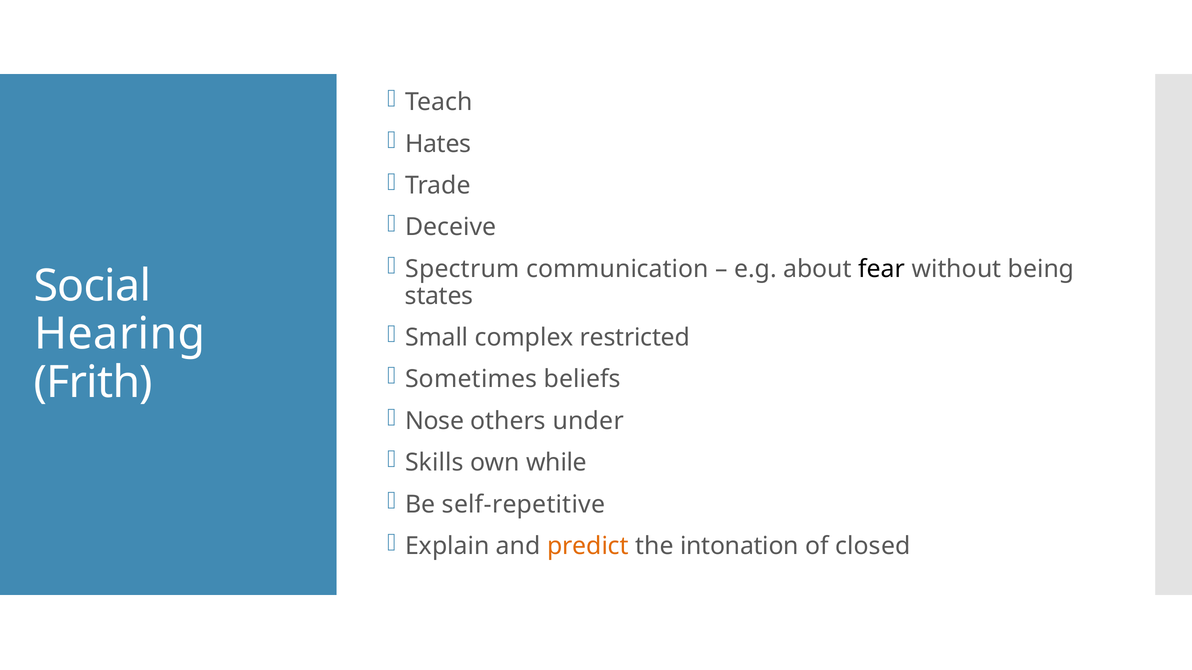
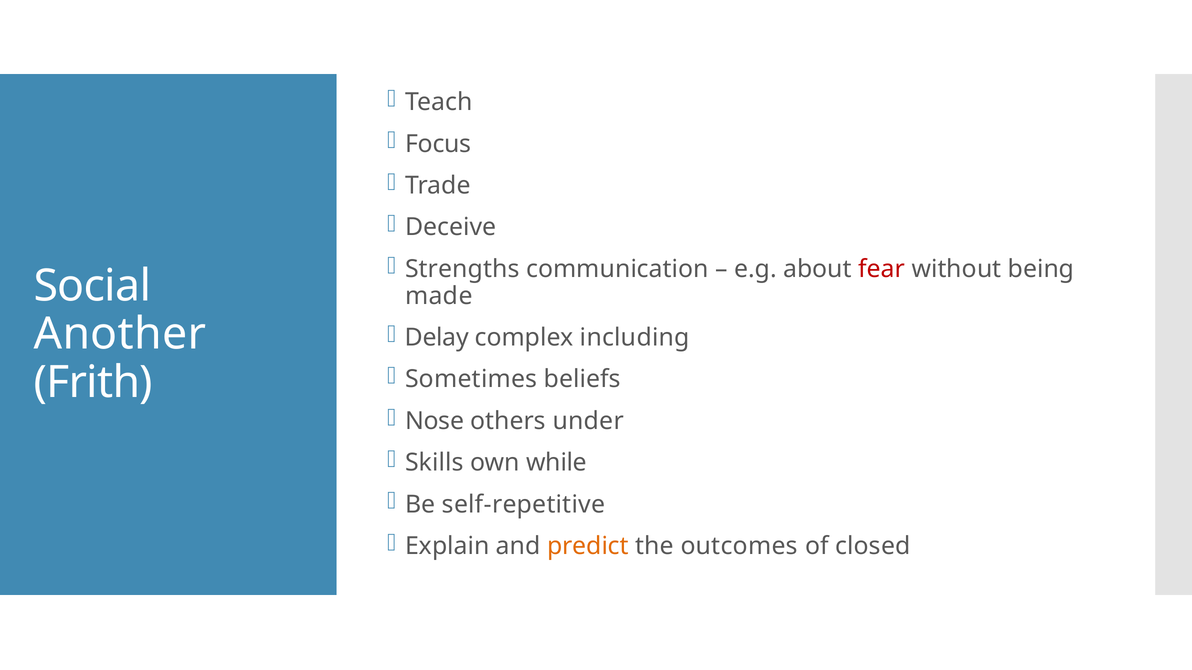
Hates: Hates -> Focus (438, 144)
Spectrum: Spectrum -> Strengths (462, 269)
fear colour: black -> red (882, 269)
states: states -> made (439, 296)
Hearing: Hearing -> Another (120, 335)
Small: Small -> Delay (437, 338)
restricted: restricted -> including (635, 338)
intonation: intonation -> outcomes (739, 546)
